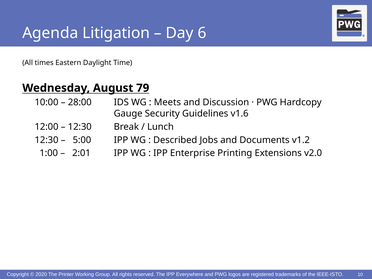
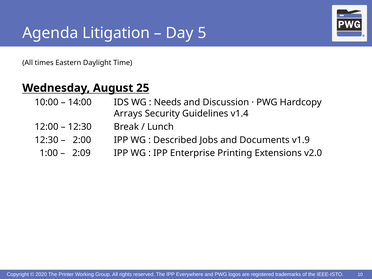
6: 6 -> 5 (202, 33)
79: 79 -> 25 (143, 88)
28:00: 28:00 -> 14:00 (80, 102)
Meets: Meets -> Needs (168, 102)
Gauge: Gauge -> Arrays (128, 113)
v1.6: v1.6 -> v1.4 (240, 113)
5:00: 5:00 -> 2:00 (82, 140)
v1.2: v1.2 -> v1.9 (301, 140)
2:01: 2:01 -> 2:09 (81, 153)
